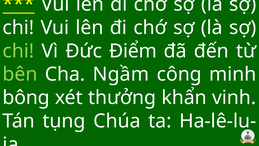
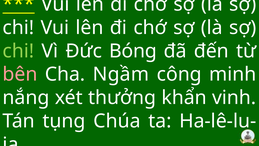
Điểm: Điểm -> Bóng (133, 51)
bên colour: light green -> pink (20, 74)
bông: bông -> nắng (26, 98)
